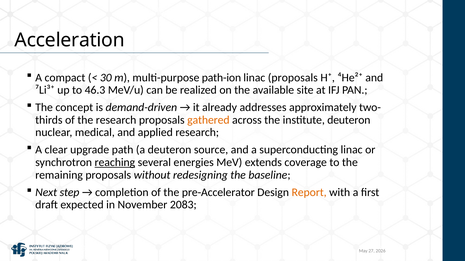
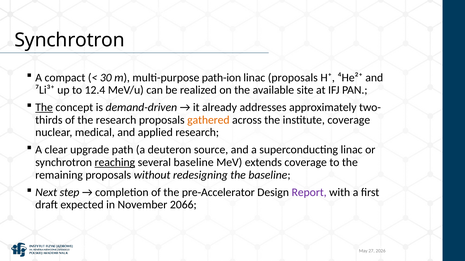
Acceleration: Acceleration -> Synchrotron (70, 40)
46.3: 46.3 -> 12.4 (95, 90)
The underline: none -> present (44, 108)
institute deuteron: deuteron -> coverage (349, 120)
several energies: energies -> baseline (194, 163)
Report colour: orange -> purple (309, 193)
2083: 2083 -> 2066 (183, 205)
